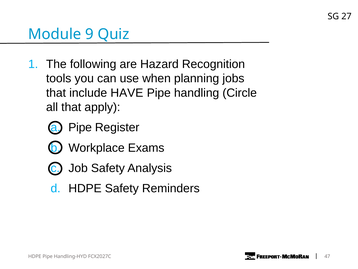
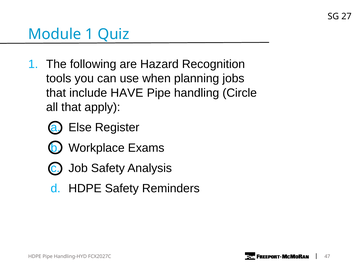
Module 9: 9 -> 1 (89, 34)
Pipe: Pipe -> Else (80, 127)
